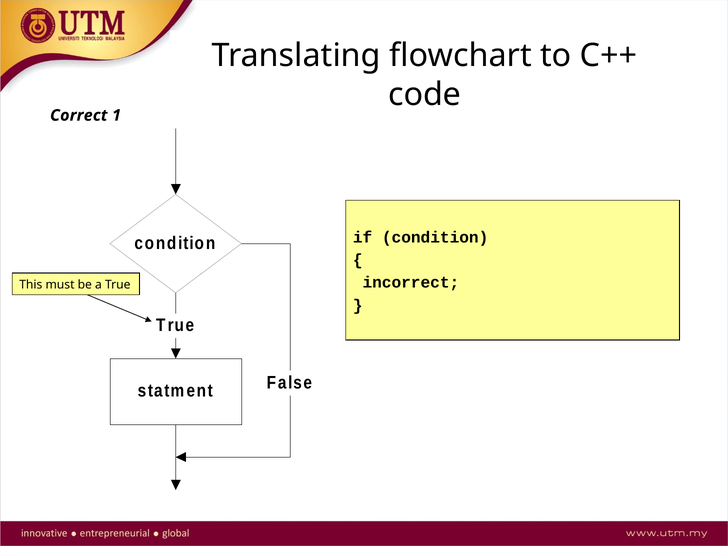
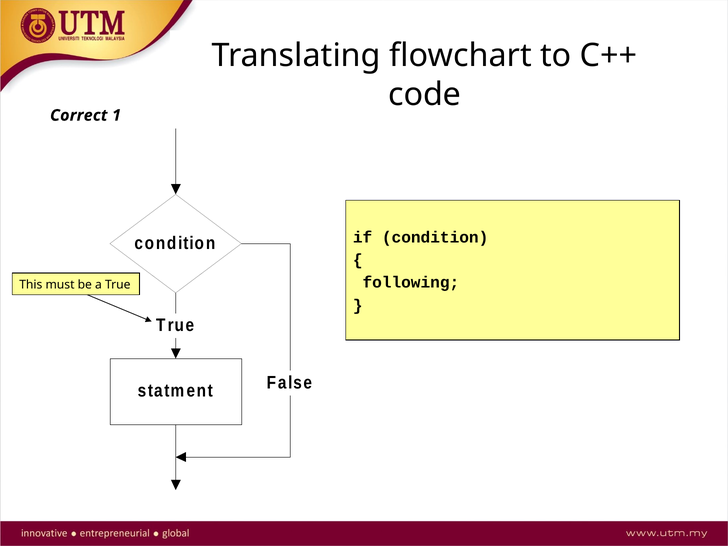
incorrect: incorrect -> following (411, 283)
